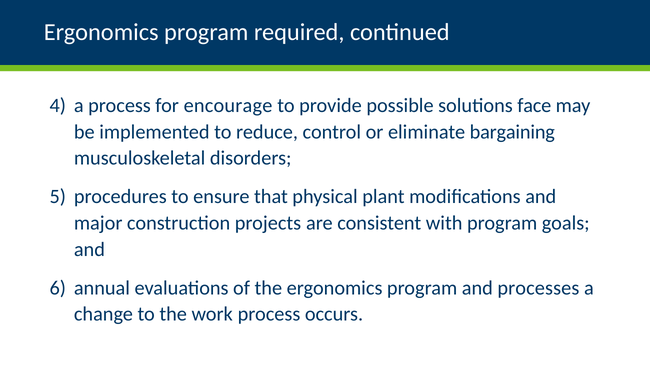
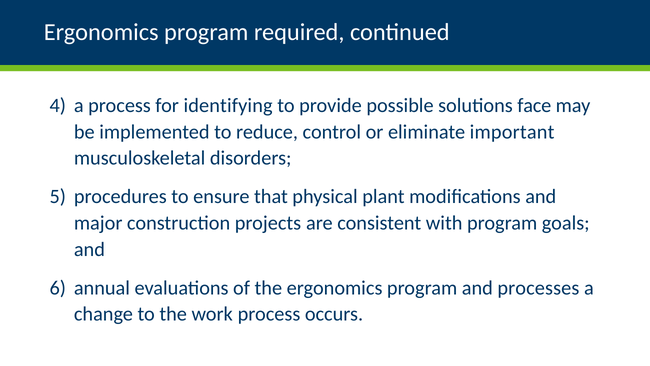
encourage: encourage -> identifying (228, 105)
bargaining: bargaining -> important (512, 132)
